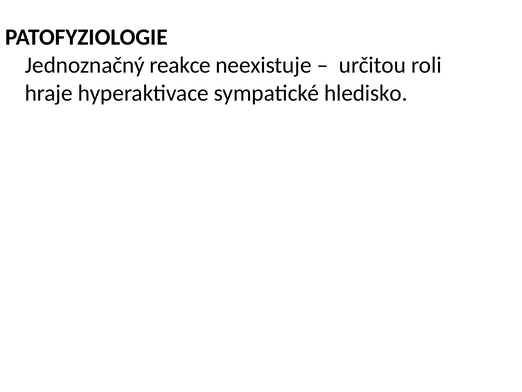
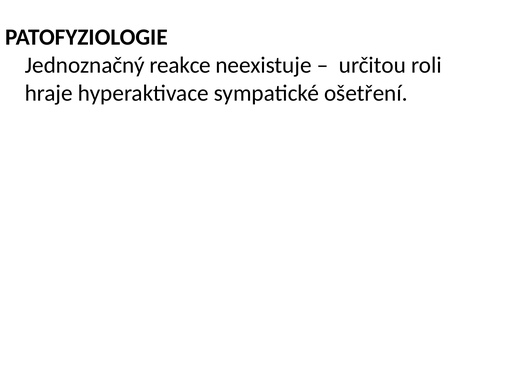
hledisko: hledisko -> ošetření (366, 93)
